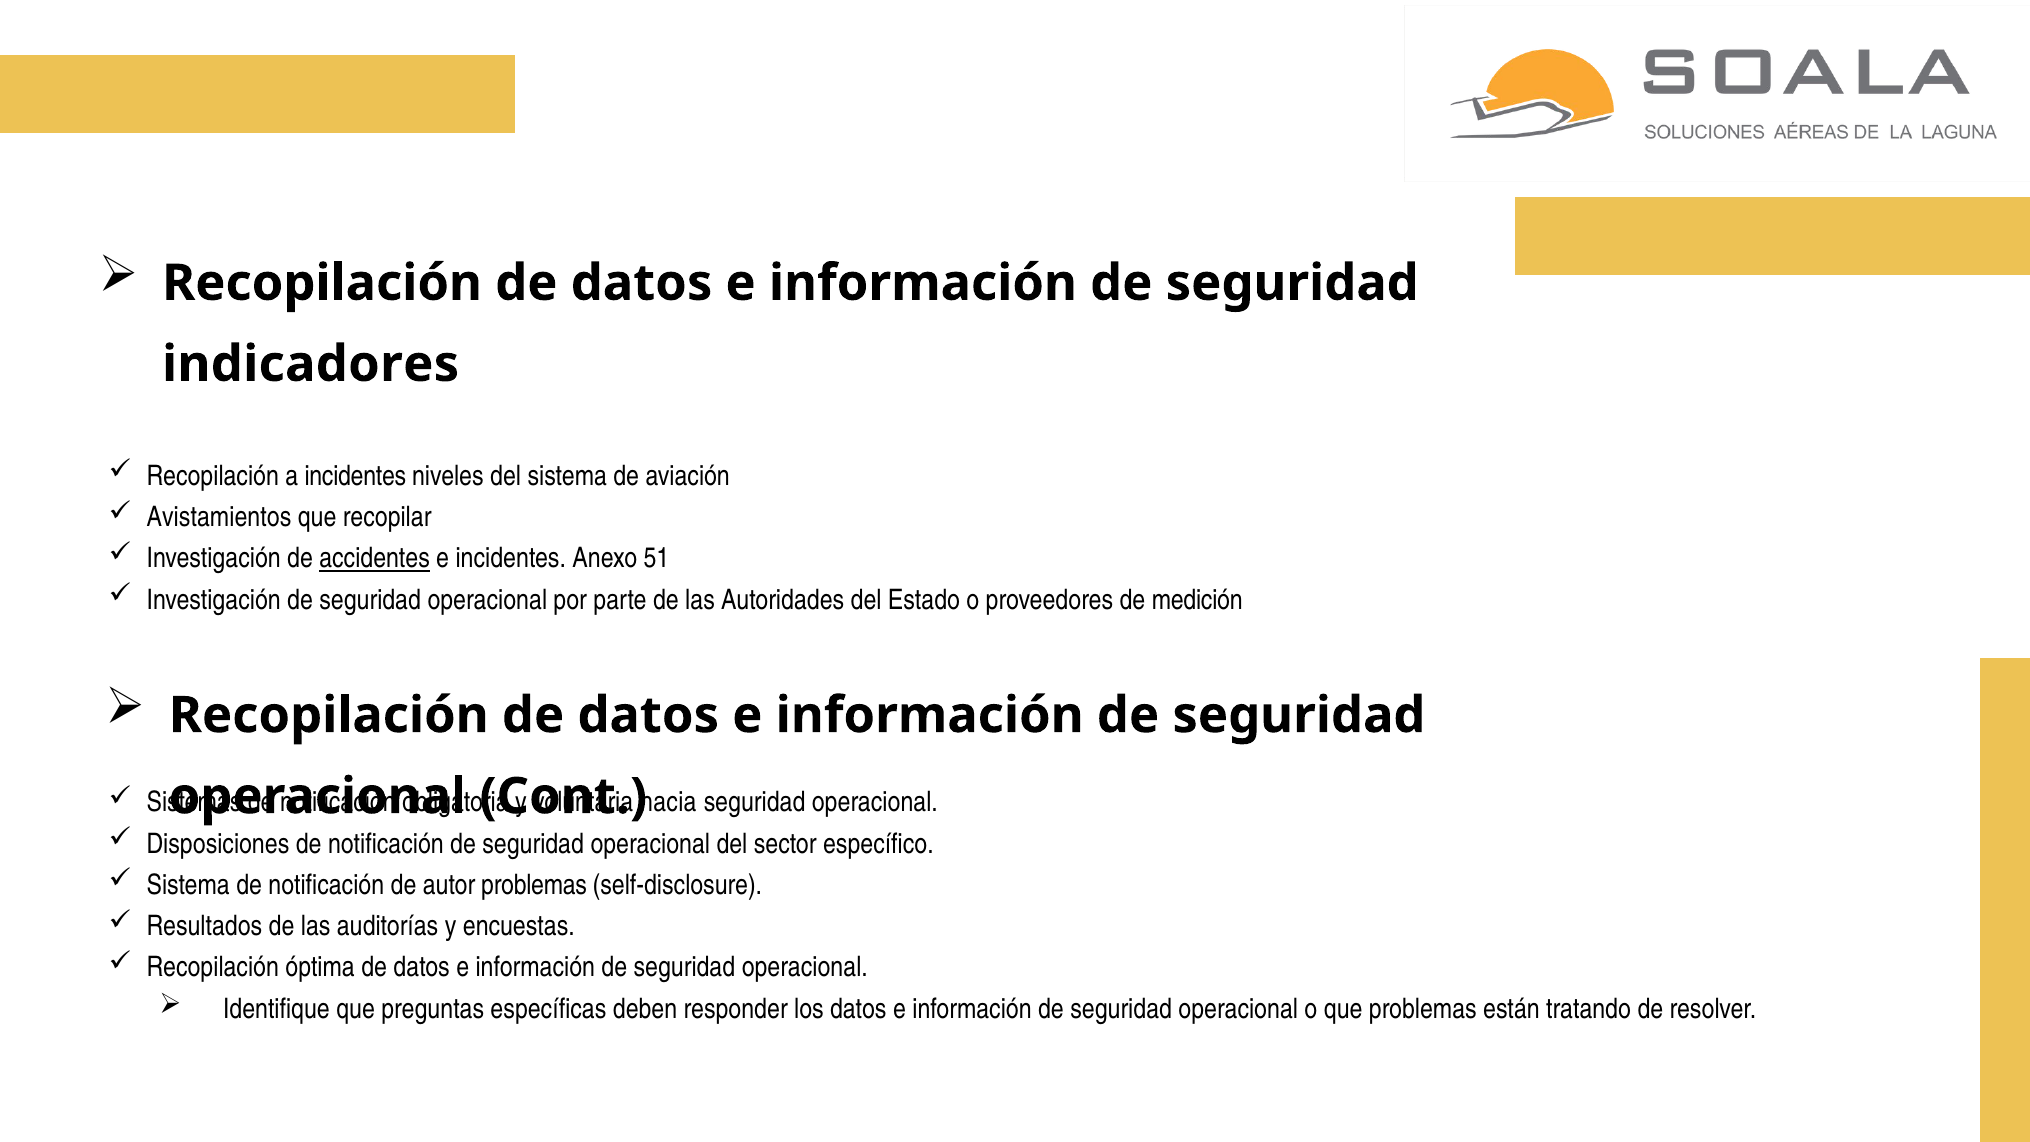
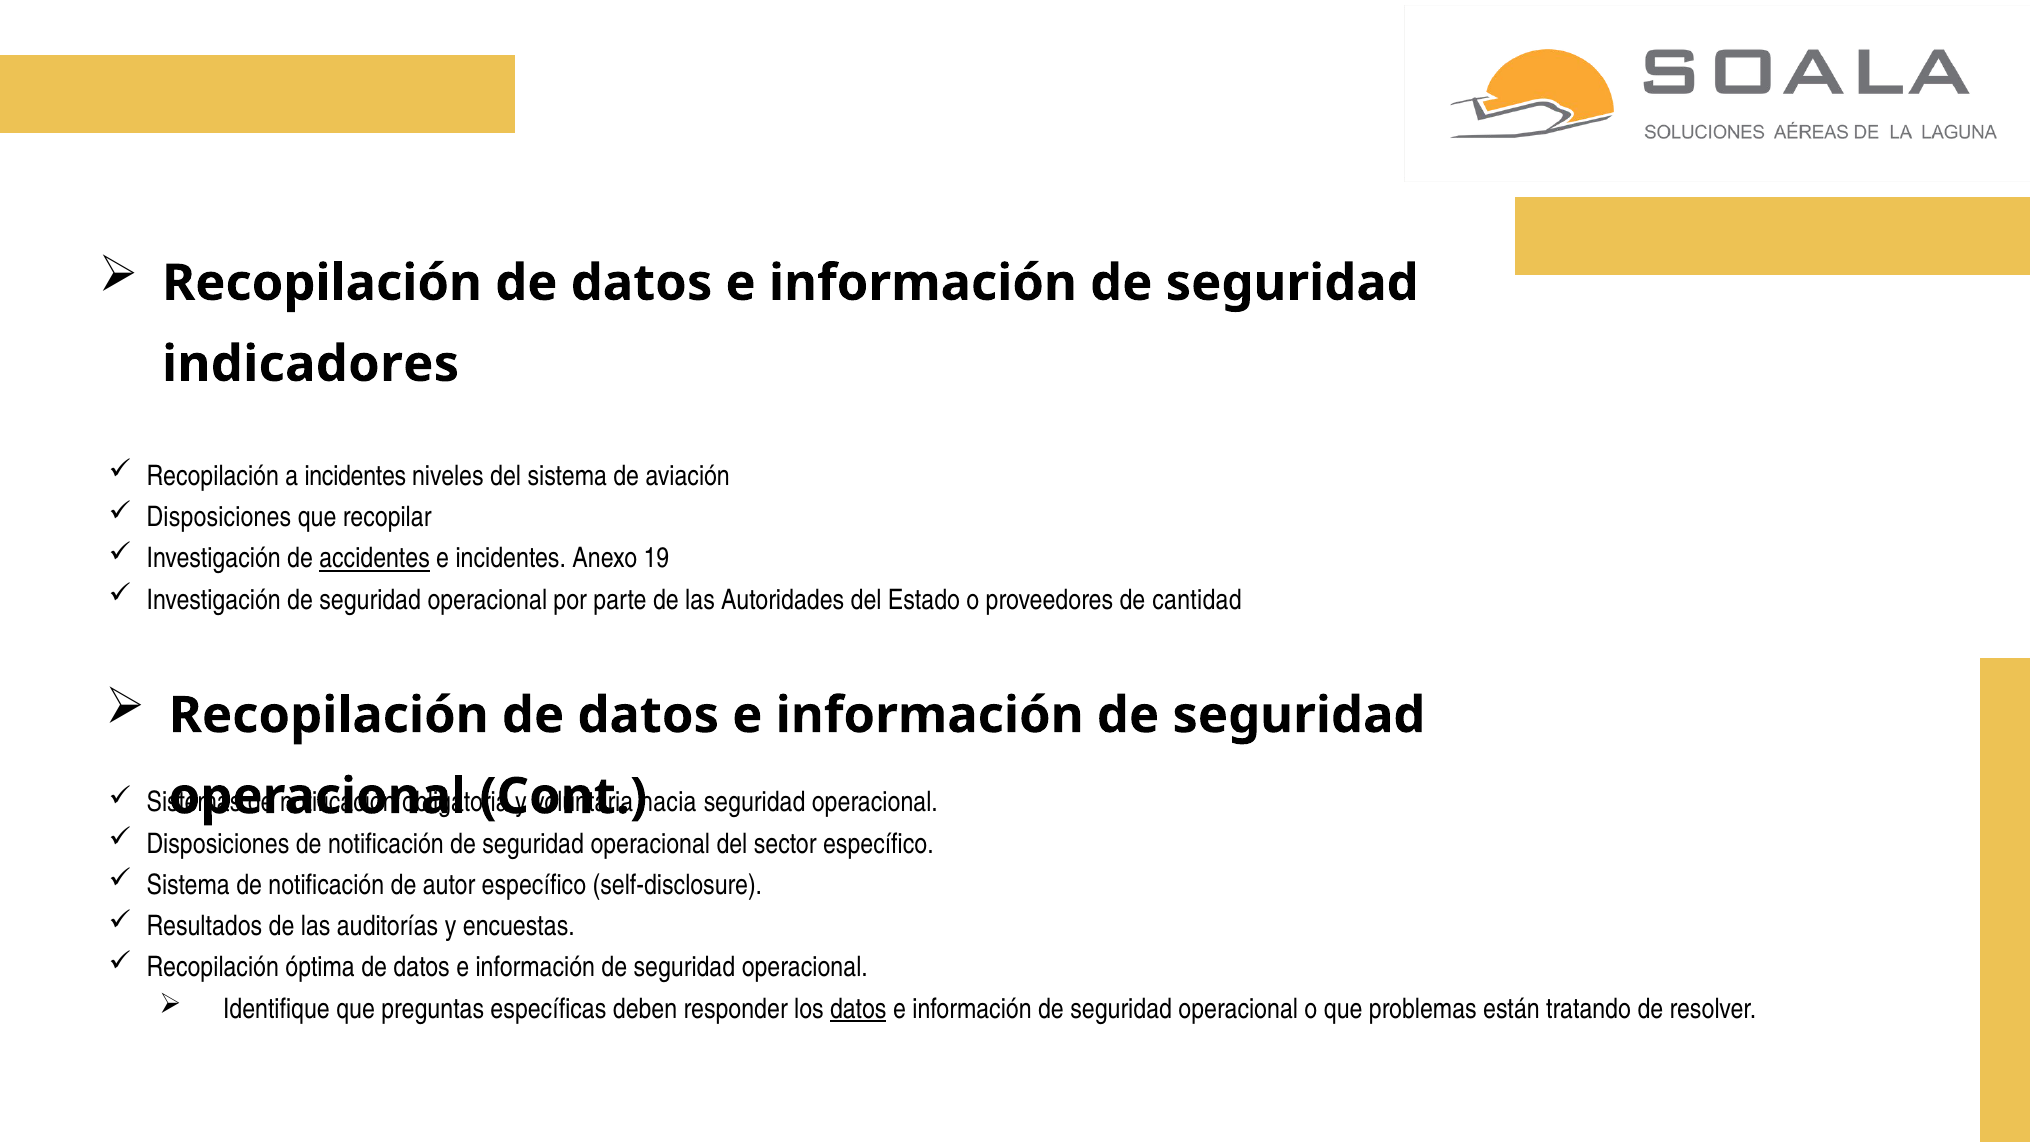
Avistamientos: Avistamientos -> Disposiciones (219, 517)
51: 51 -> 19 (656, 558)
medición: medición -> cantidad (1197, 600)
autor problemas: problemas -> específico (534, 885)
datos underline: none -> present (858, 1009)
